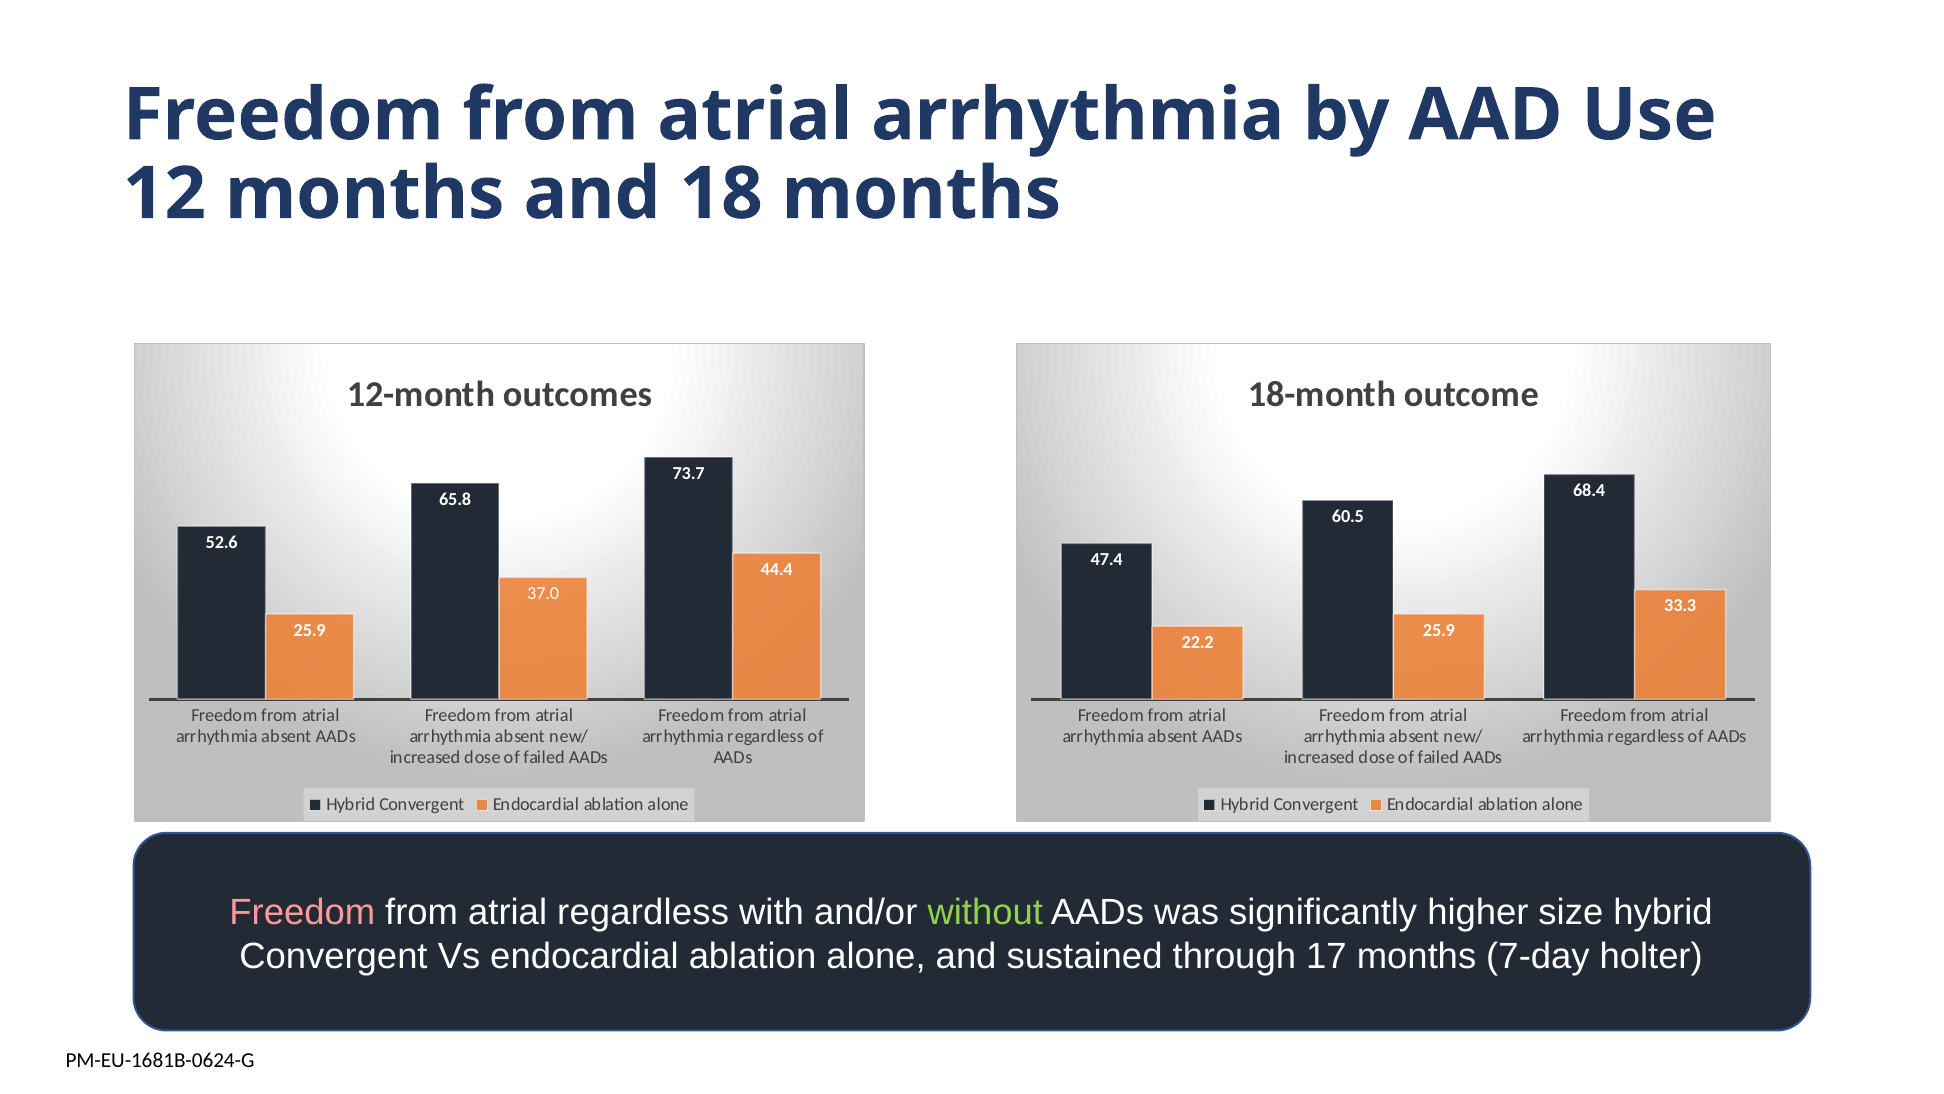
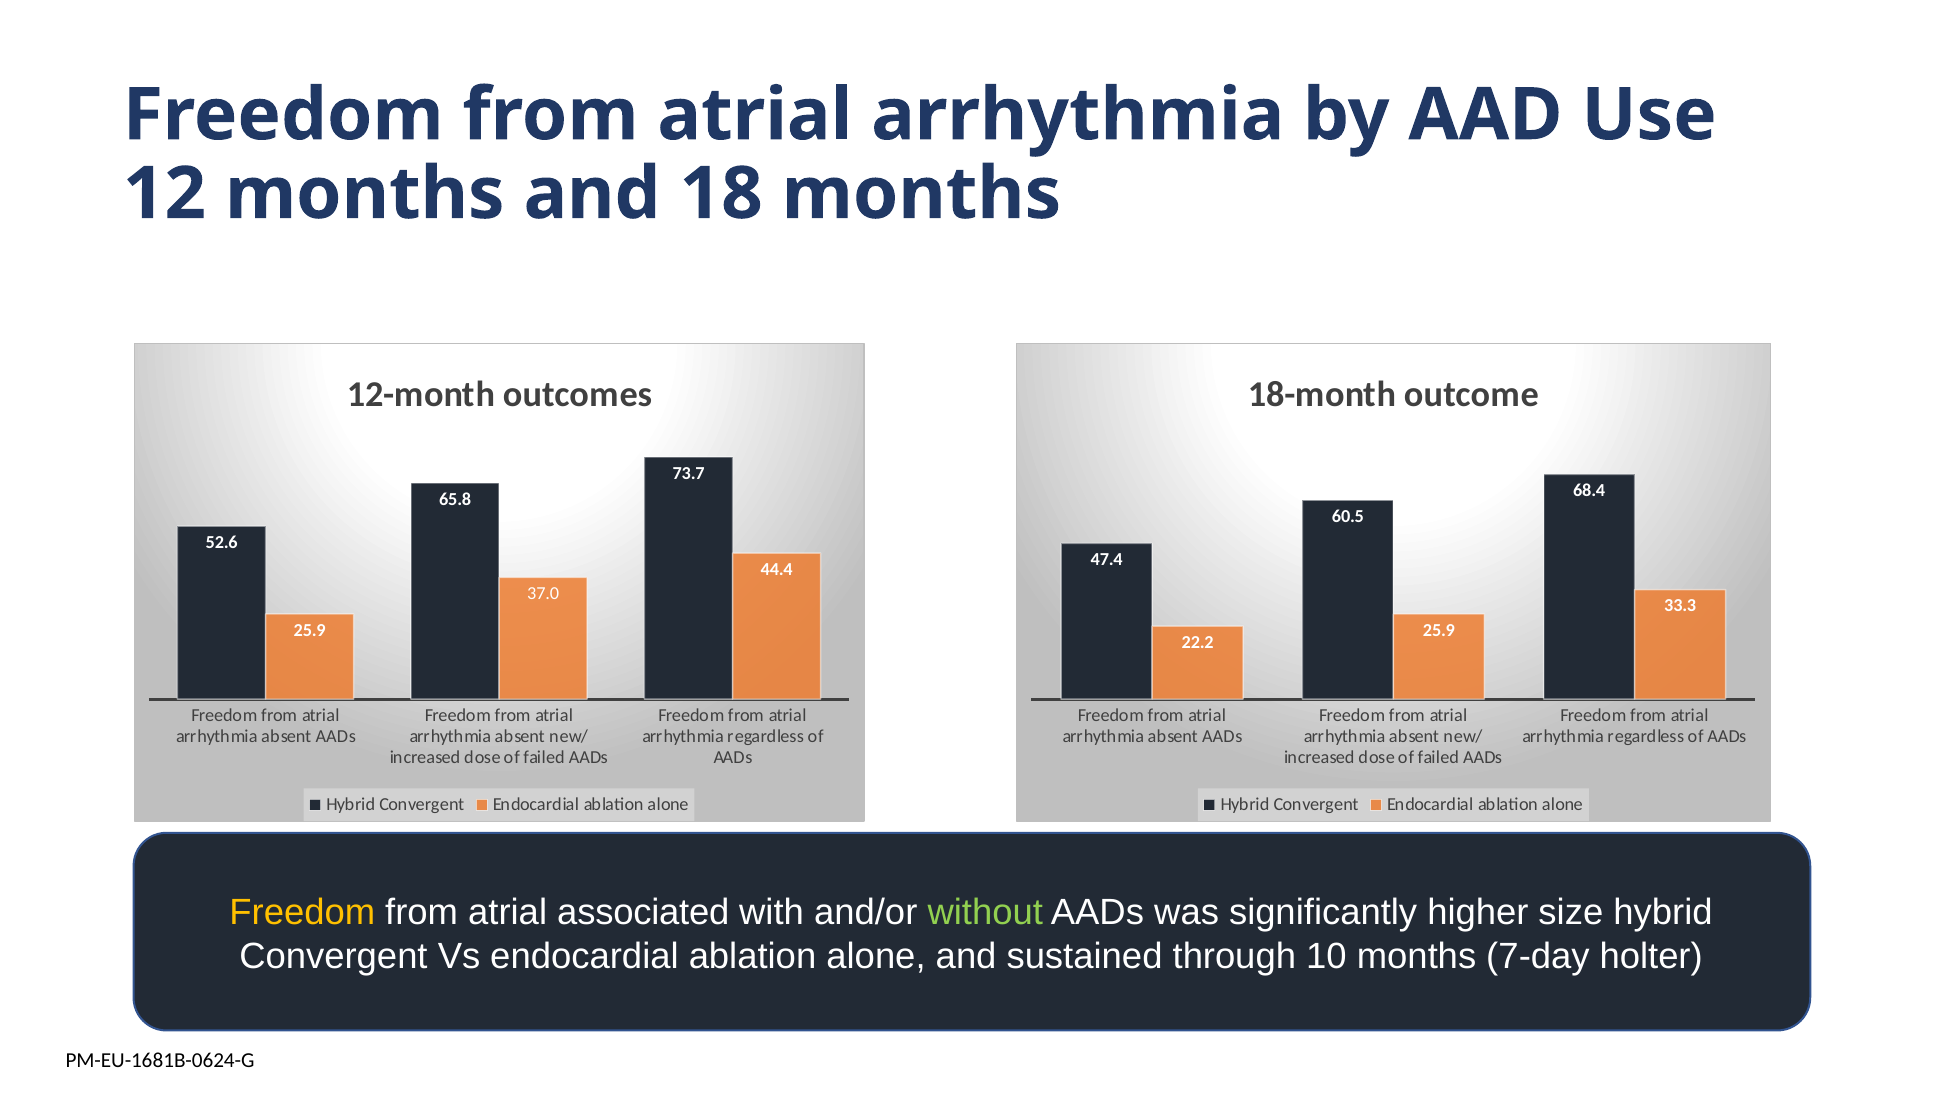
Freedom colour: pink -> yellow (302, 912)
atrial regardless: regardless -> associated (643, 912)
17: 17 -> 10 (1326, 956)
